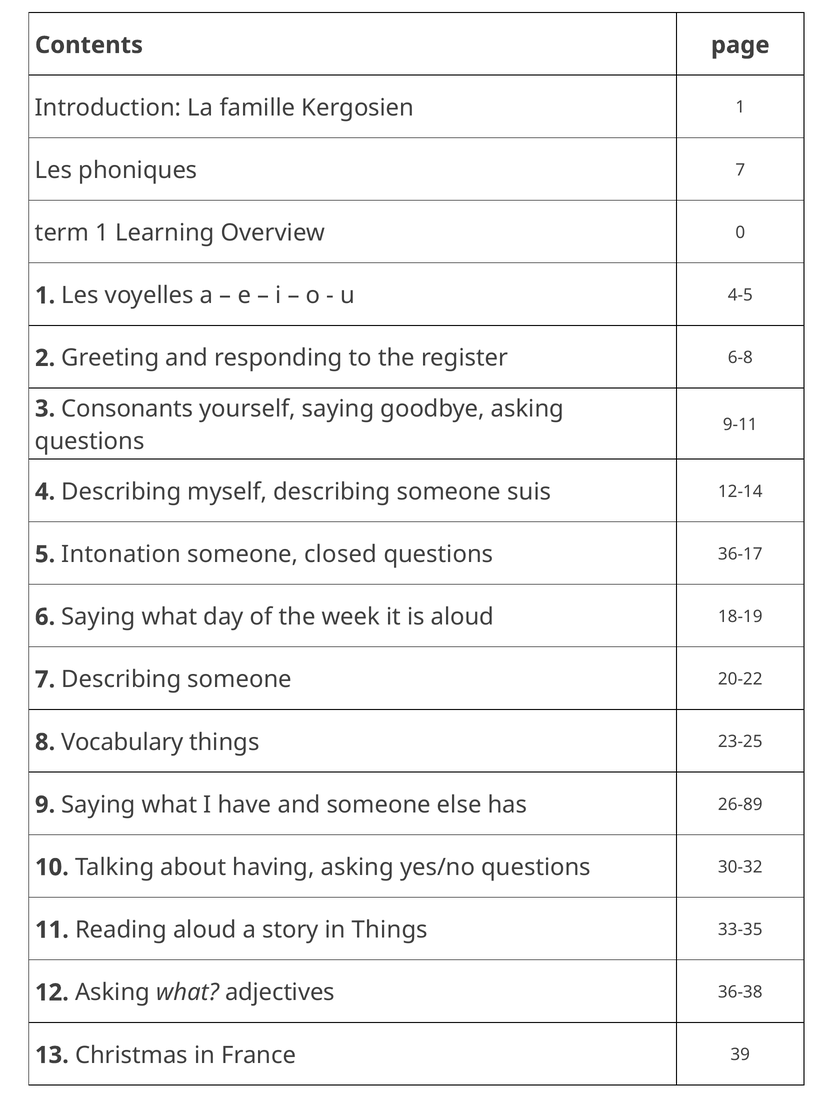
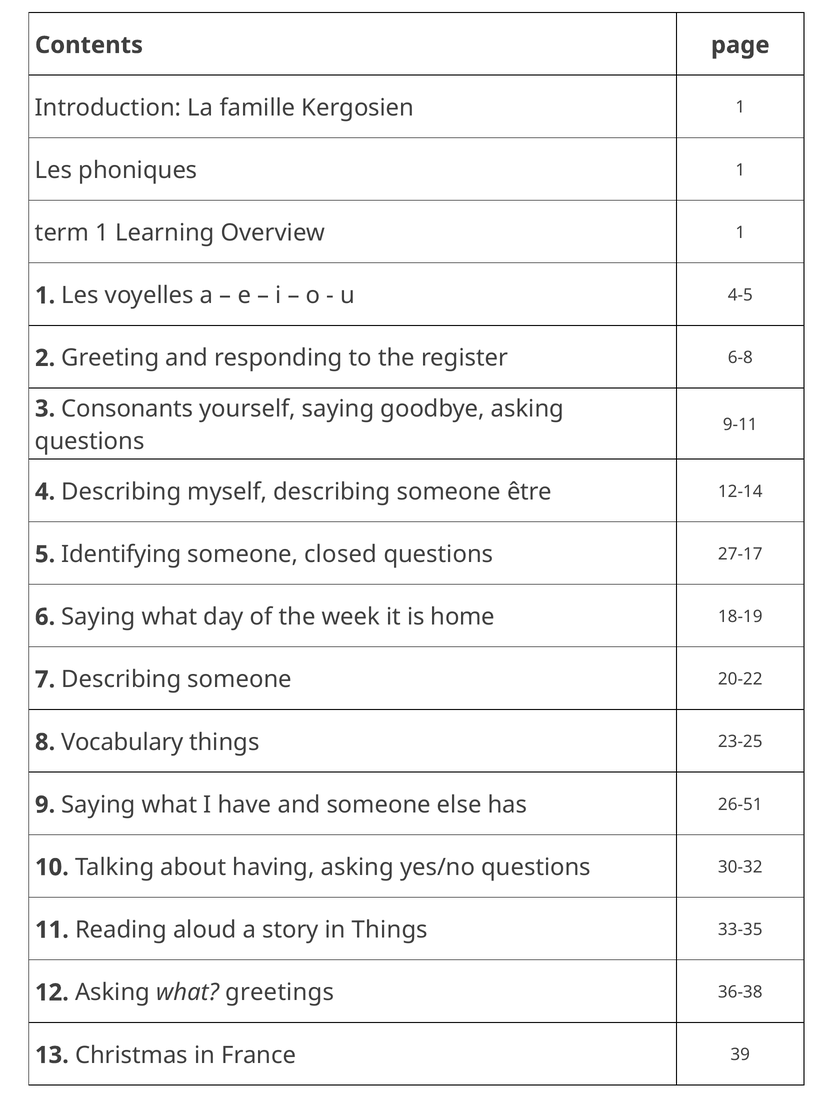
phoniques 7: 7 -> 1 (740, 170)
Overview 0: 0 -> 1 (740, 232)
suis: suis -> être (529, 491)
Intonation: Intonation -> Identifying (121, 554)
36-17: 36-17 -> 27-17 (740, 553)
is aloud: aloud -> home (463, 616)
26-89: 26-89 -> 26-51 (740, 804)
adjectives: adjectives -> greetings (280, 992)
